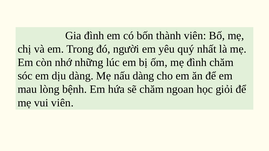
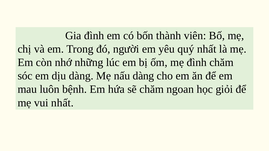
lòng: lòng -> luôn (50, 89)
vui viên: viên -> nhất (62, 103)
